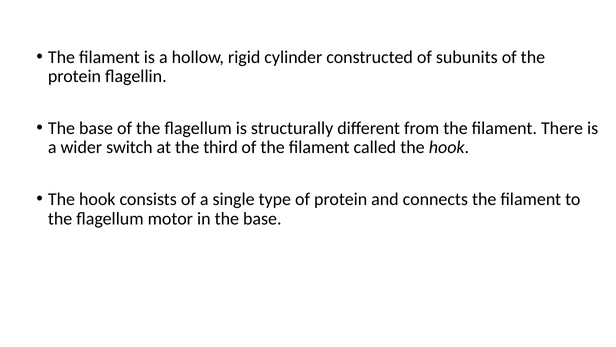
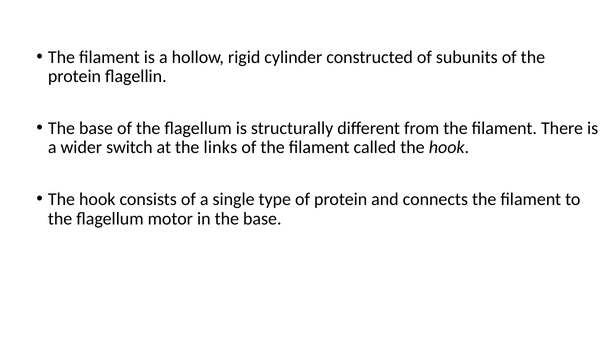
third: third -> links (220, 147)
